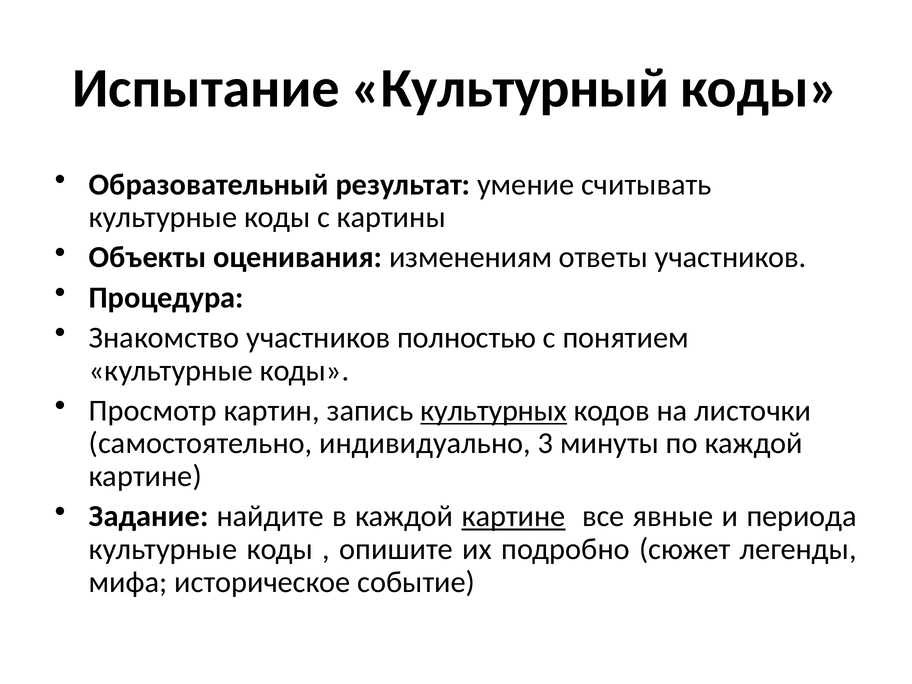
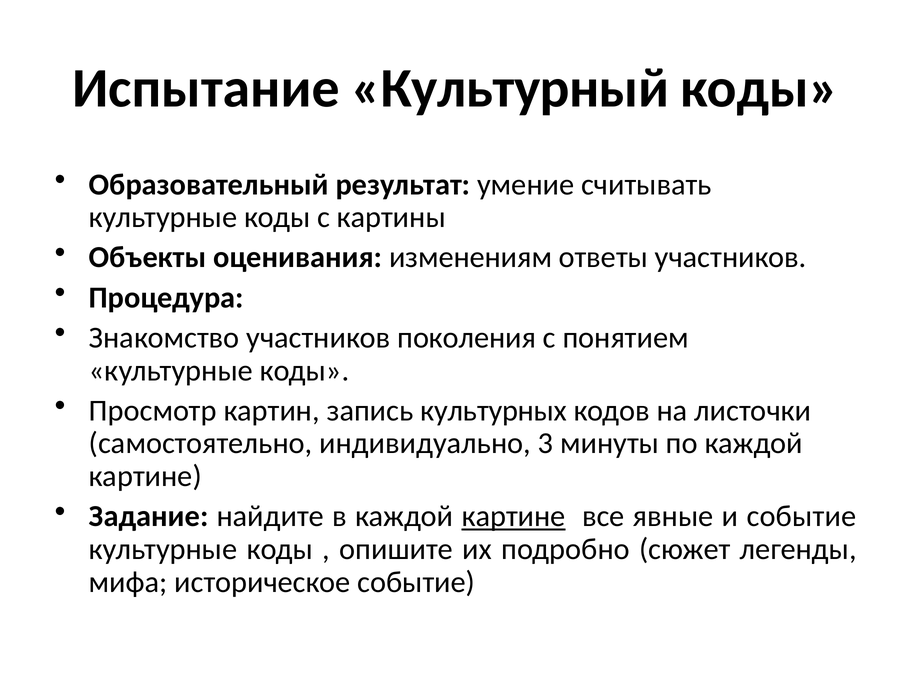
полностью: полностью -> поколения (467, 338)
культурных underline: present -> none (494, 411)
и периода: периода -> событие (802, 516)
